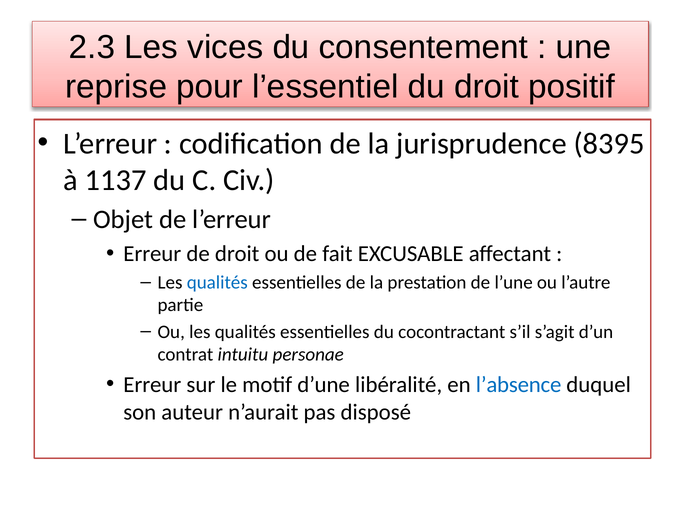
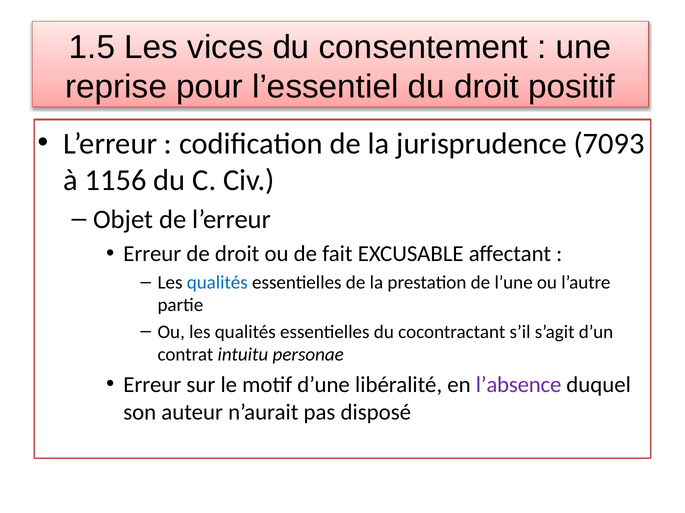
2.3: 2.3 -> 1.5 (92, 47)
8395: 8395 -> 7093 (609, 144)
1137: 1137 -> 1156 (116, 180)
l’absence colour: blue -> purple (519, 385)
